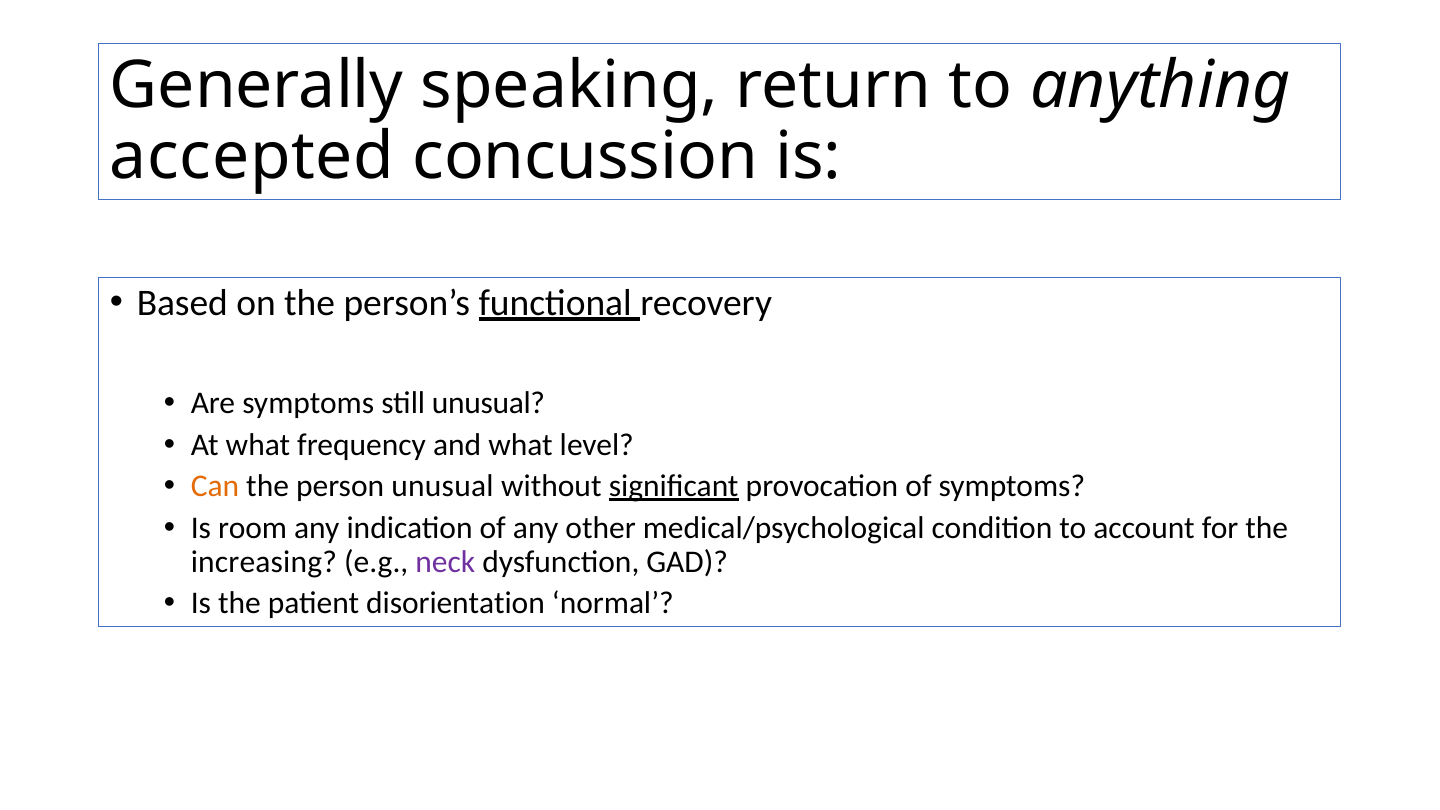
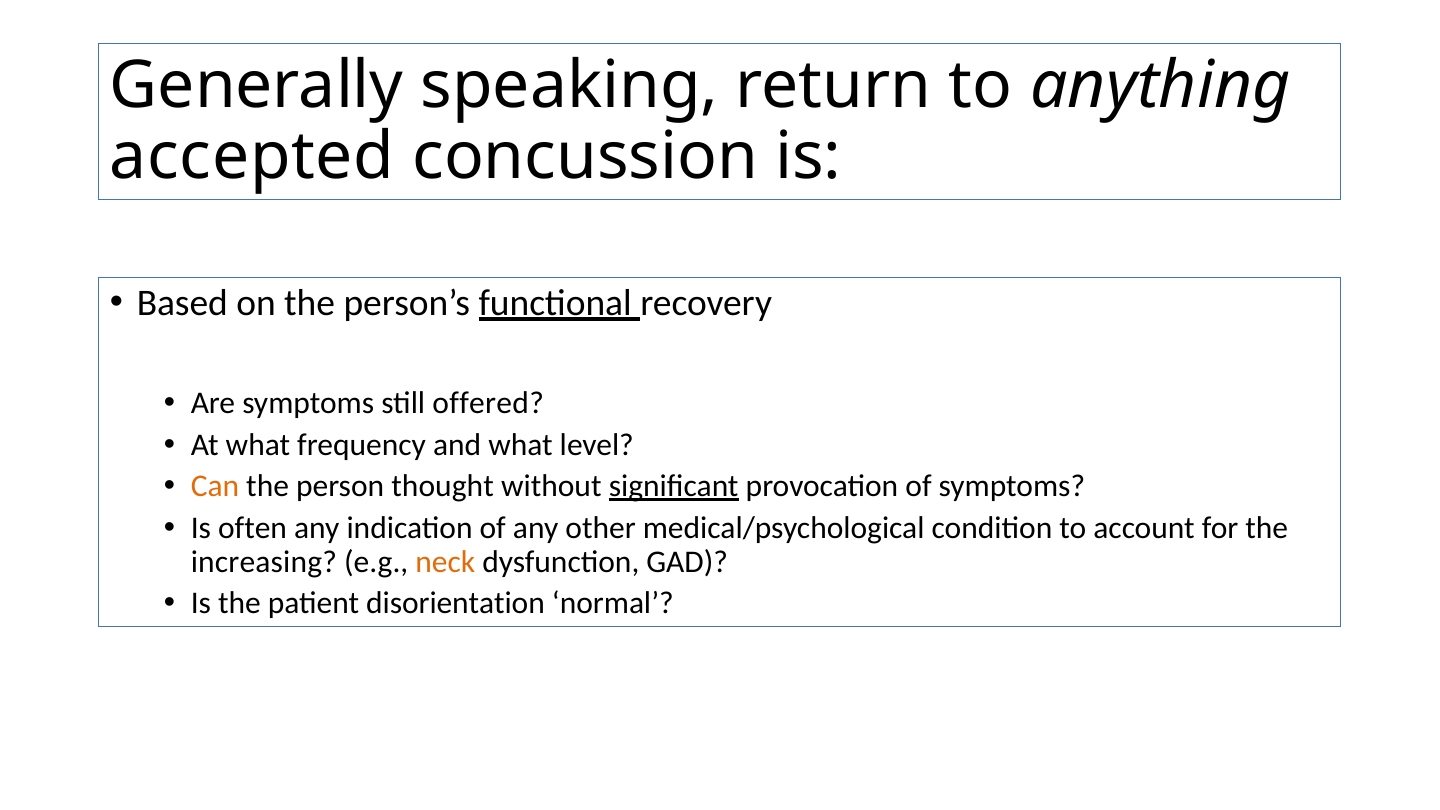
still unusual: unusual -> offered (488, 403)
person unusual: unusual -> thought (443, 486)
room: room -> often (253, 528)
neck colour: purple -> orange (445, 562)
